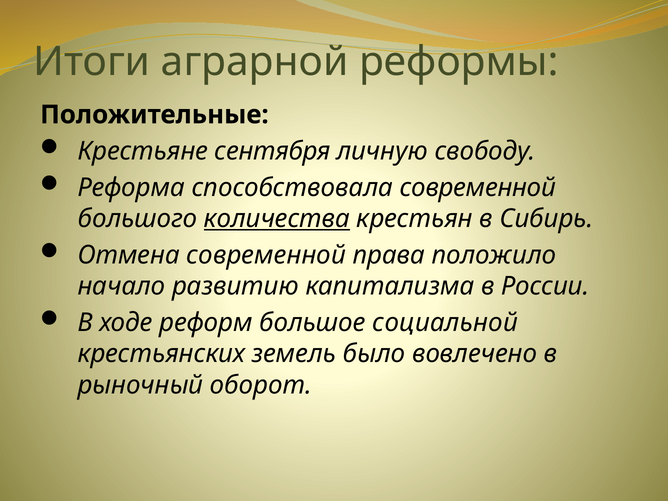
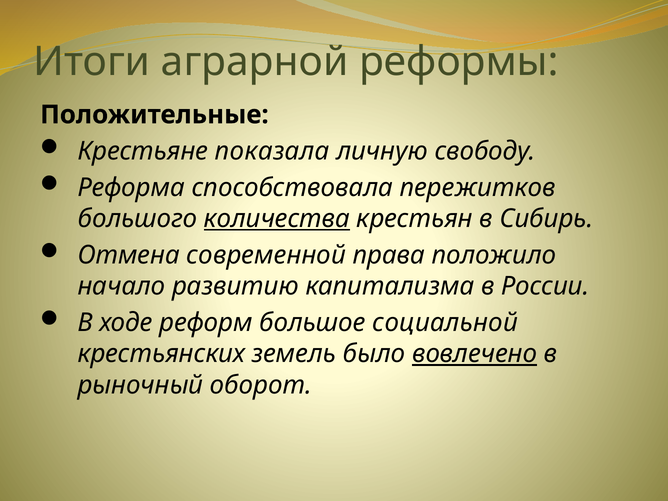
сентября: сентября -> показала (272, 151)
способствовала современной: современной -> пережитков (478, 187)
вовлечено underline: none -> present (475, 354)
